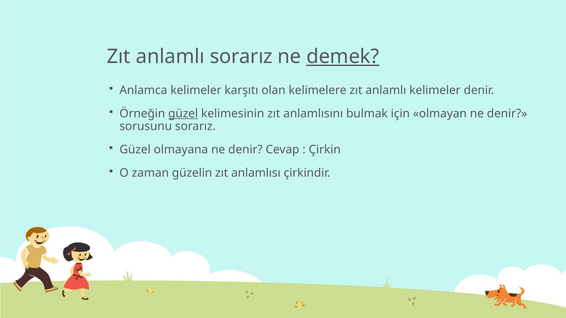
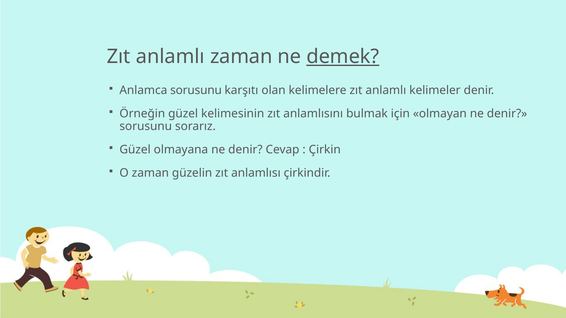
anlamlı sorarız: sorarız -> zaman (241, 57)
Anlamca kelimeler: kelimeler -> sorusunu (196, 90)
güzel underline: present -> none (183, 114)
